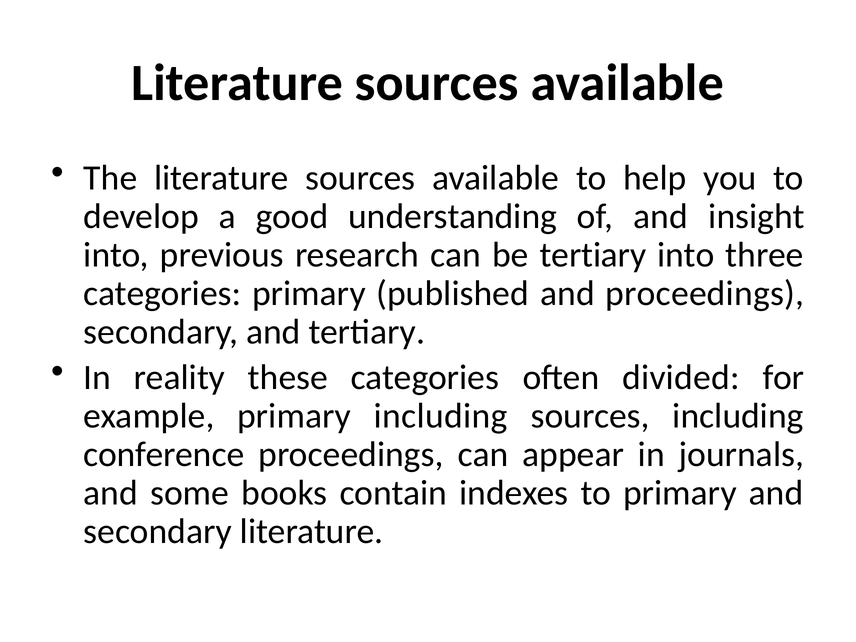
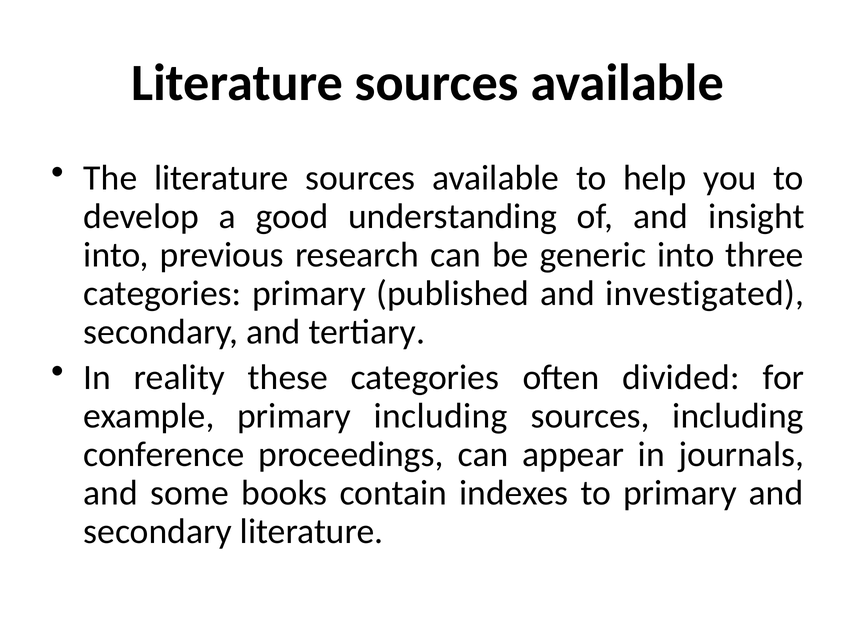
be tertiary: tertiary -> generic (593, 255)
and proceedings: proceedings -> investigated (705, 294)
